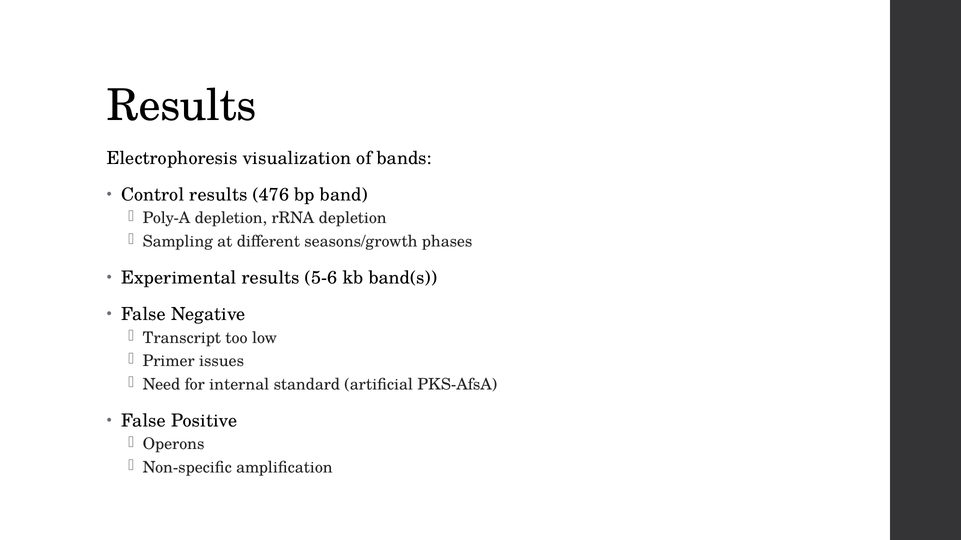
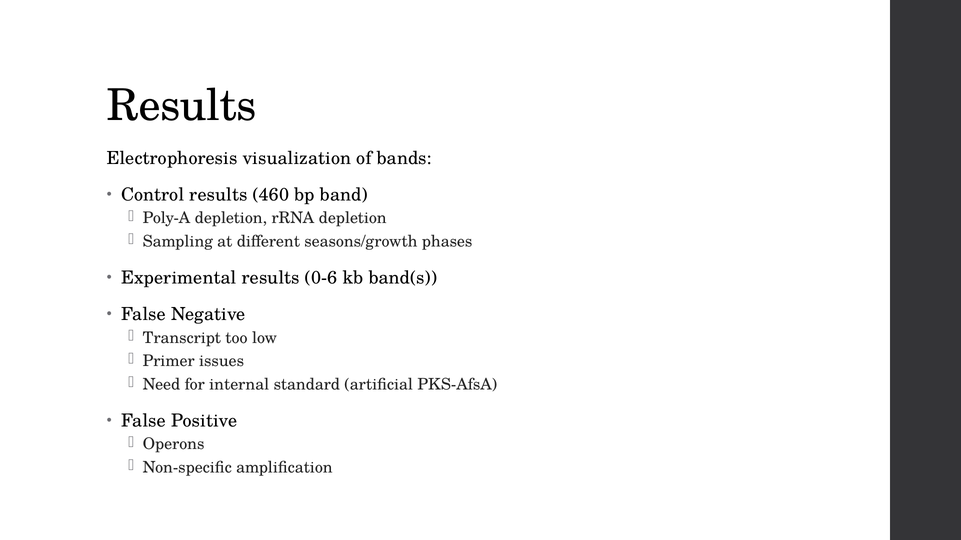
476: 476 -> 460 (271, 195)
5-6: 5-6 -> 0-6 (321, 278)
